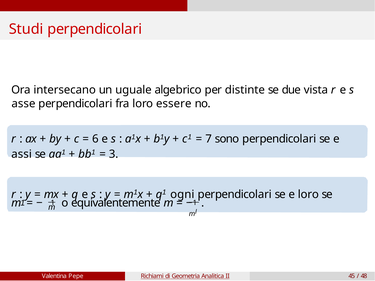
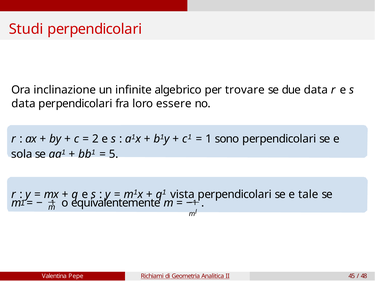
intersecano: intersecano -> inclinazione (65, 90)
uguale: uguale -> infinite (133, 90)
distinte: distinte -> trovare (245, 90)
due vista: vista -> data (316, 90)
asse: asse -> data (23, 104)
6: 6 -> 2 (95, 139)
7: 7 -> 1 (209, 139)
assi: assi -> sola (22, 154)
3: 3 -> 5 (114, 154)
ogni: ogni -> vista (182, 195)
e loro: loro -> tale (308, 195)
